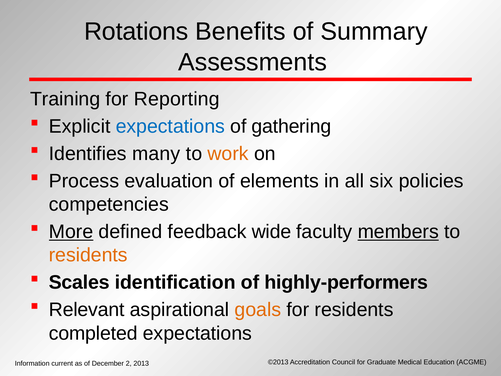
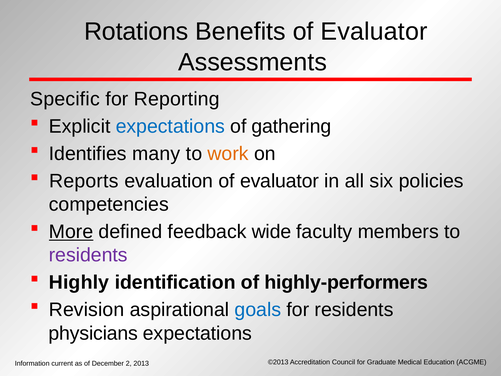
Benefits of Summary: Summary -> Evaluator (374, 32)
Training: Training -> Specific (65, 99)
Process: Process -> Reports (84, 181)
evaluation of elements: elements -> evaluator (280, 181)
members underline: present -> none (398, 232)
residents colour: orange -> purple (88, 255)
Scales: Scales -> Highly (79, 282)
Relevant: Relevant -> Revision (87, 310)
goals colour: orange -> blue (258, 310)
completed: completed -> physicians (93, 333)
